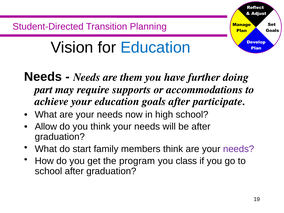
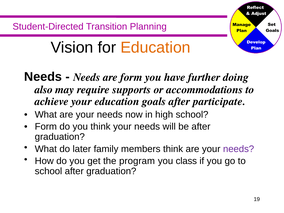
Education colour: blue -> orange (156, 47)
are them: them -> form (131, 77)
part: part -> also (44, 90)
Allow: Allow -> Form (46, 127)
start: start -> later (82, 149)
